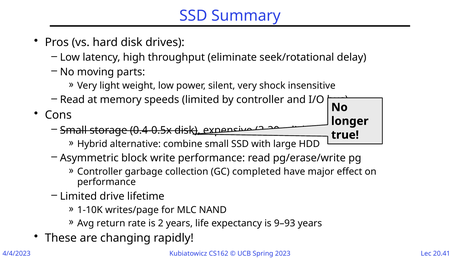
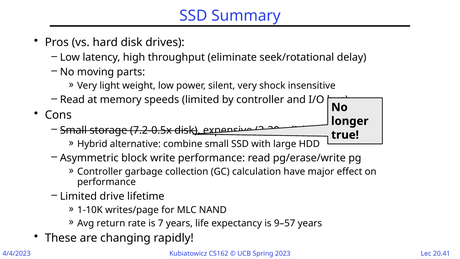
0.4-0.5x: 0.4-0.5x -> 7.2-0.5x (151, 130)
completed: completed -> calculation (257, 172)
2: 2 -> 7 (161, 223)
9–93: 9–93 -> 9–57 (285, 223)
